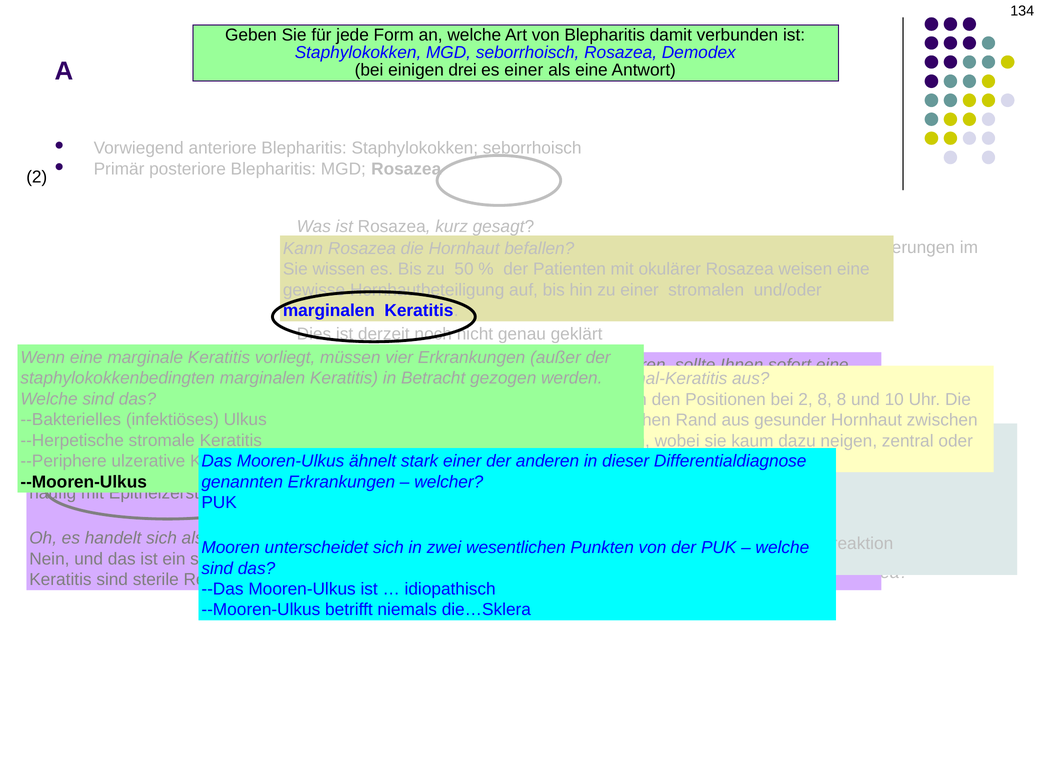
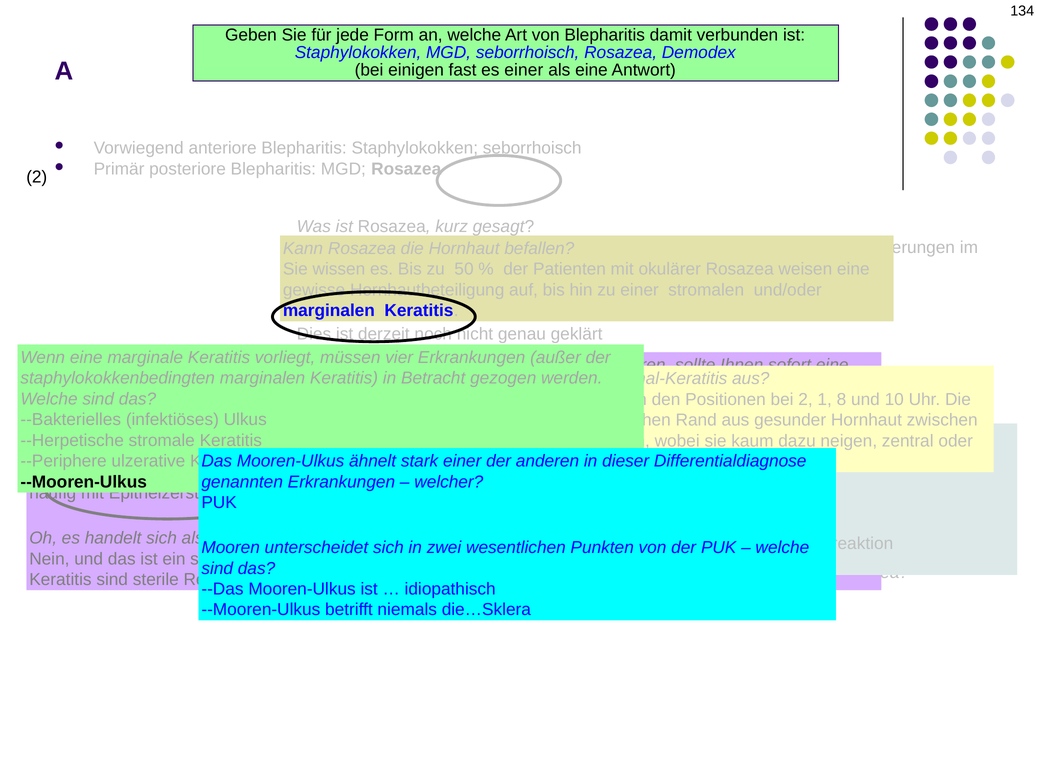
einigen drei: drei -> fast (463, 70)
2 8: 8 -> 1 (825, 399)
